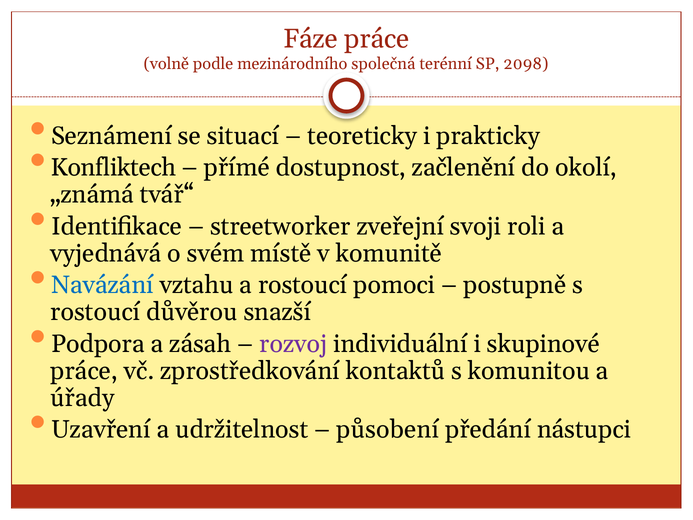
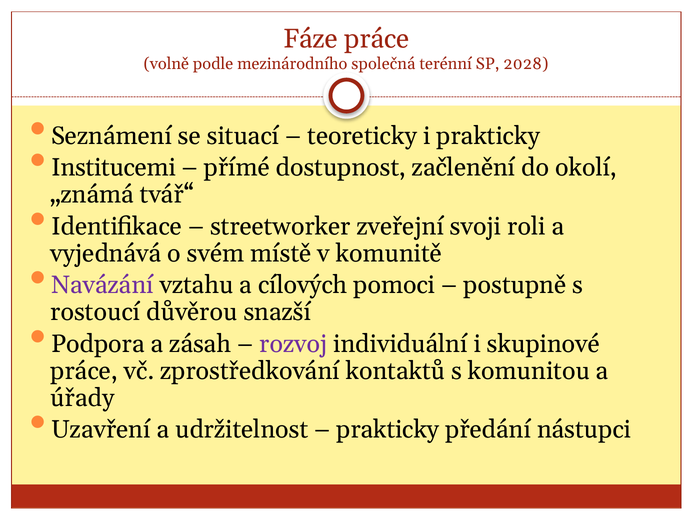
2098: 2098 -> 2028 (526, 64)
Konfliktech: Konfliktech -> Institucemi (113, 168)
Navázání colour: blue -> purple (102, 285)
a rostoucí: rostoucí -> cílových (303, 285)
působení: působení -> prakticky (388, 429)
